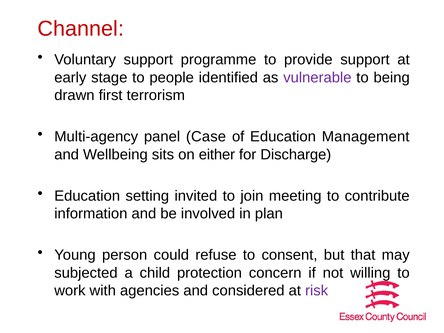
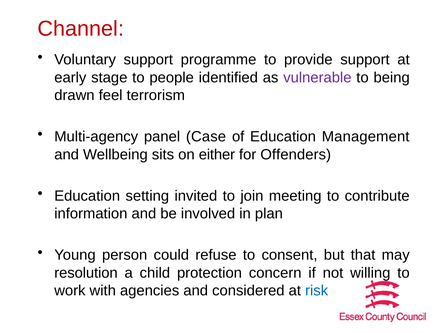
first: first -> feel (111, 95)
Discharge: Discharge -> Offenders (296, 154)
subjected: subjected -> resolution (86, 273)
risk colour: purple -> blue (317, 291)
